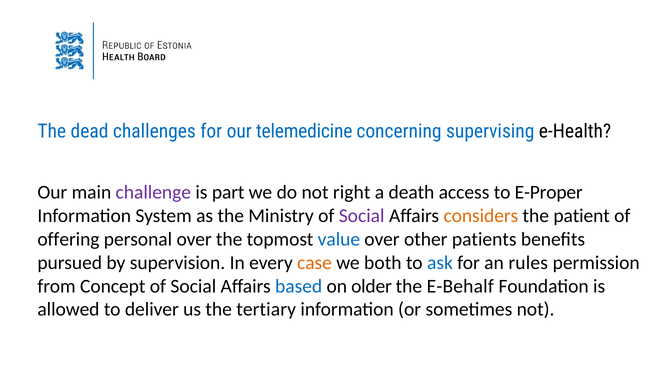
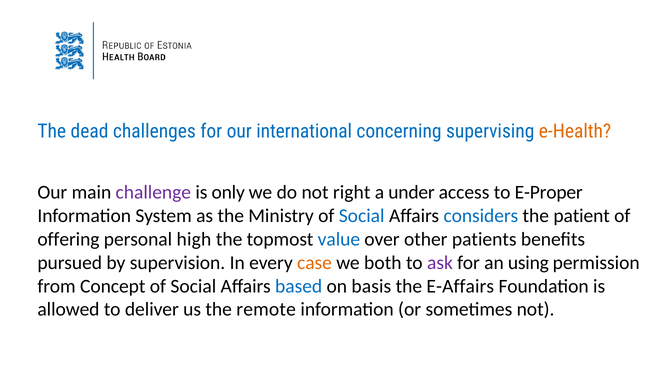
telemedicine: telemedicine -> international (304, 131)
e-Health colour: black -> orange (575, 131)
part: part -> only (228, 193)
death: death -> under (412, 193)
Social colour: purple -> blue (362, 216)
considers colour: orange -> blue (481, 216)
personal over: over -> high (194, 239)
ask colour: blue -> purple (440, 263)
rules: rules -> using (528, 263)
older: older -> basis (371, 286)
E-Behalf: E-Behalf -> E-Affairs (460, 286)
tertiary: tertiary -> remote (266, 310)
